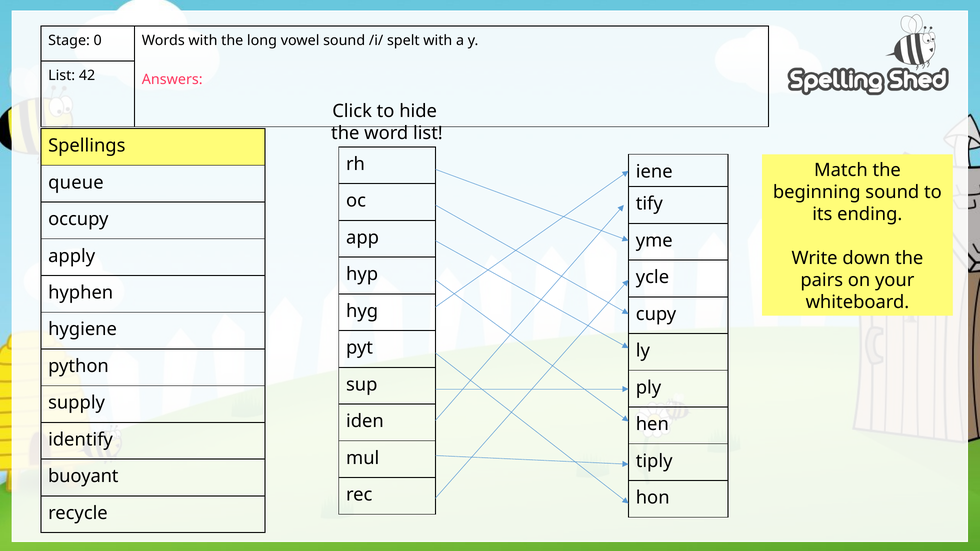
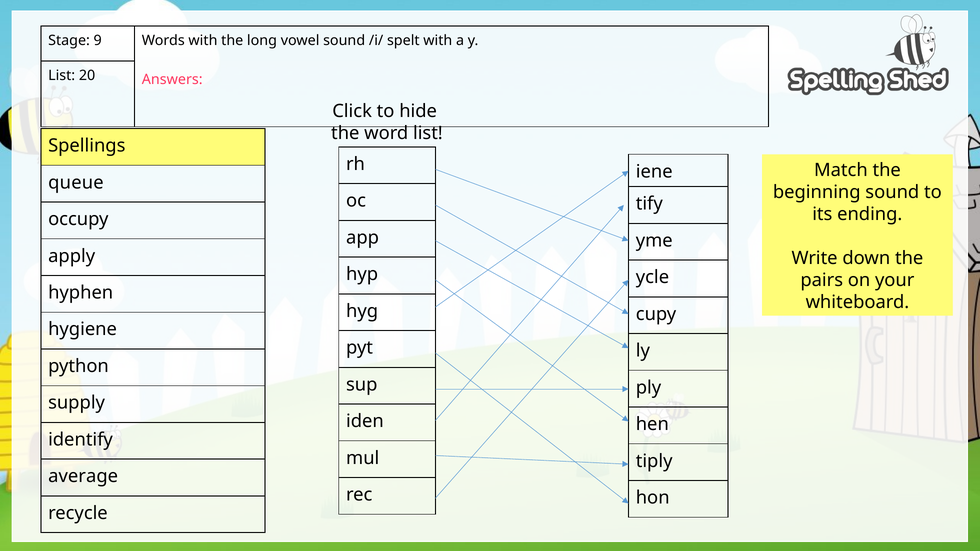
0: 0 -> 9 (98, 40)
42: 42 -> 20 (87, 75)
buoyant: buoyant -> average (83, 477)
